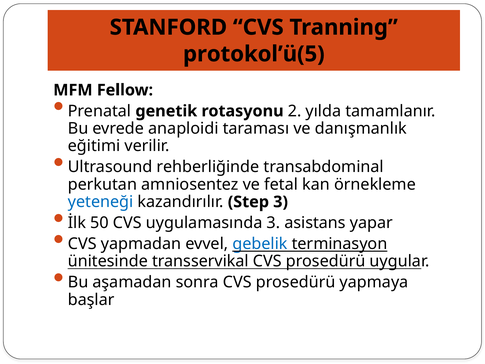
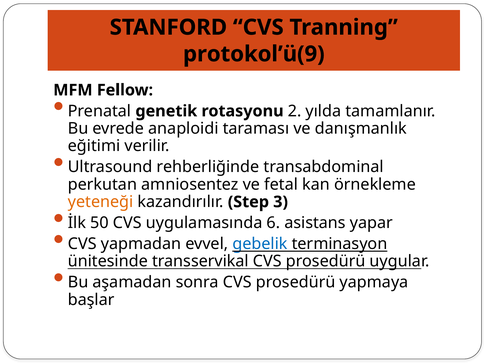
protokol’ü(5: protokol’ü(5 -> protokol’ü(9 (254, 54)
yeteneği colour: blue -> orange (101, 202)
uygulamasında 3: 3 -> 6 (273, 223)
